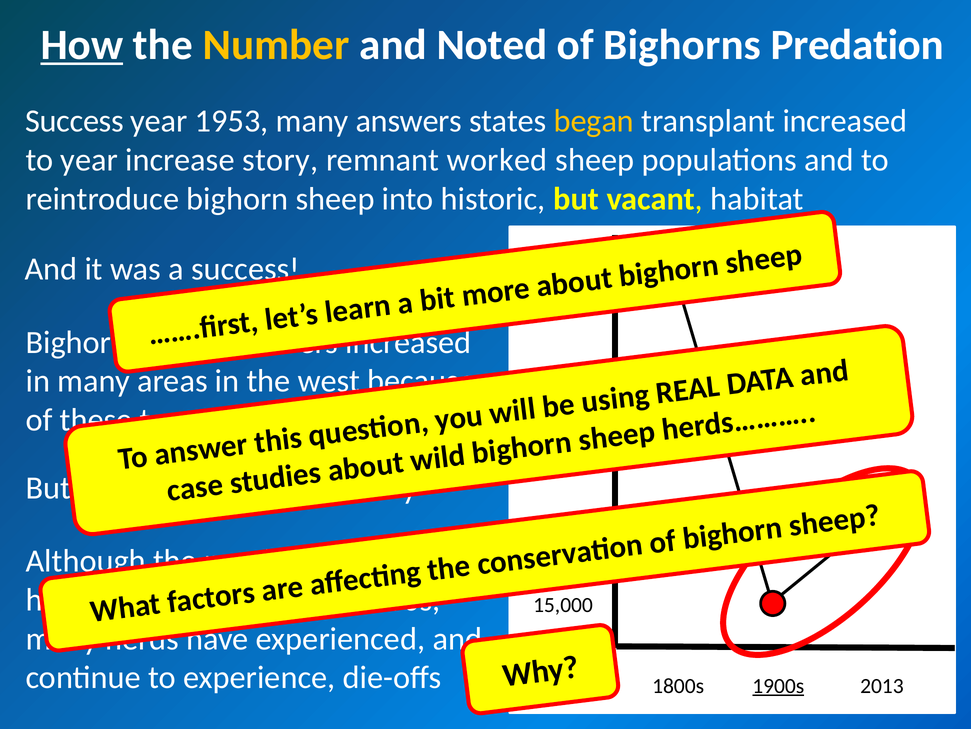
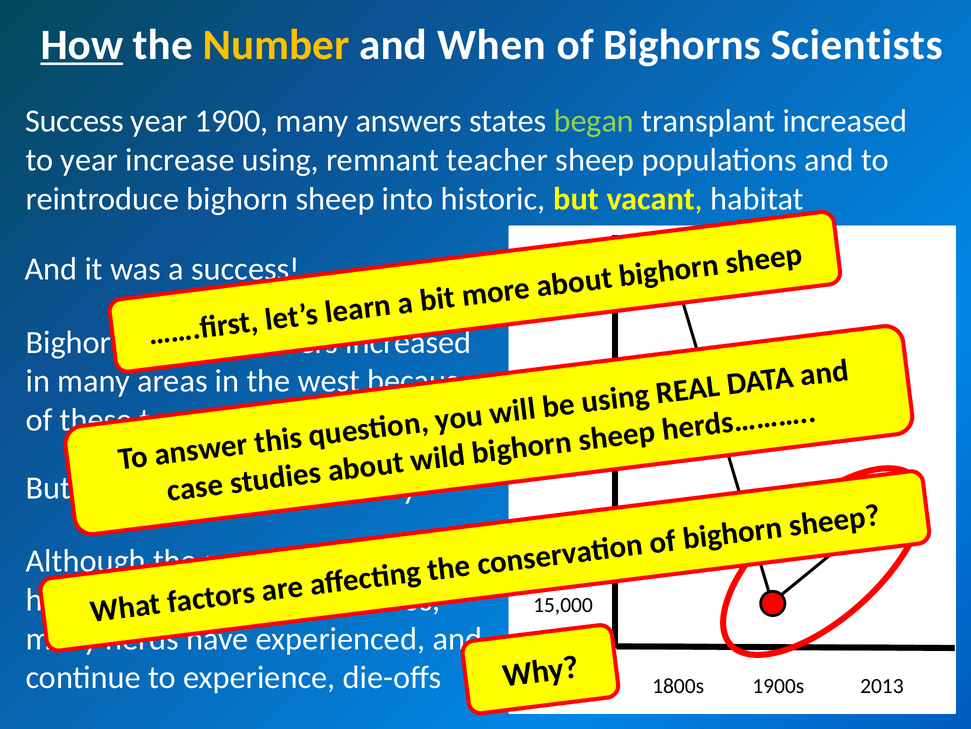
Noted: Noted -> When (492, 45)
Predation: Predation -> Scientists (857, 45)
1953: 1953 -> 1900 (232, 121)
began colour: yellow -> light green (594, 121)
increase story: story -> using (280, 160)
worked: worked -> teacher (497, 160)
1900s underline: present -> none (778, 685)
